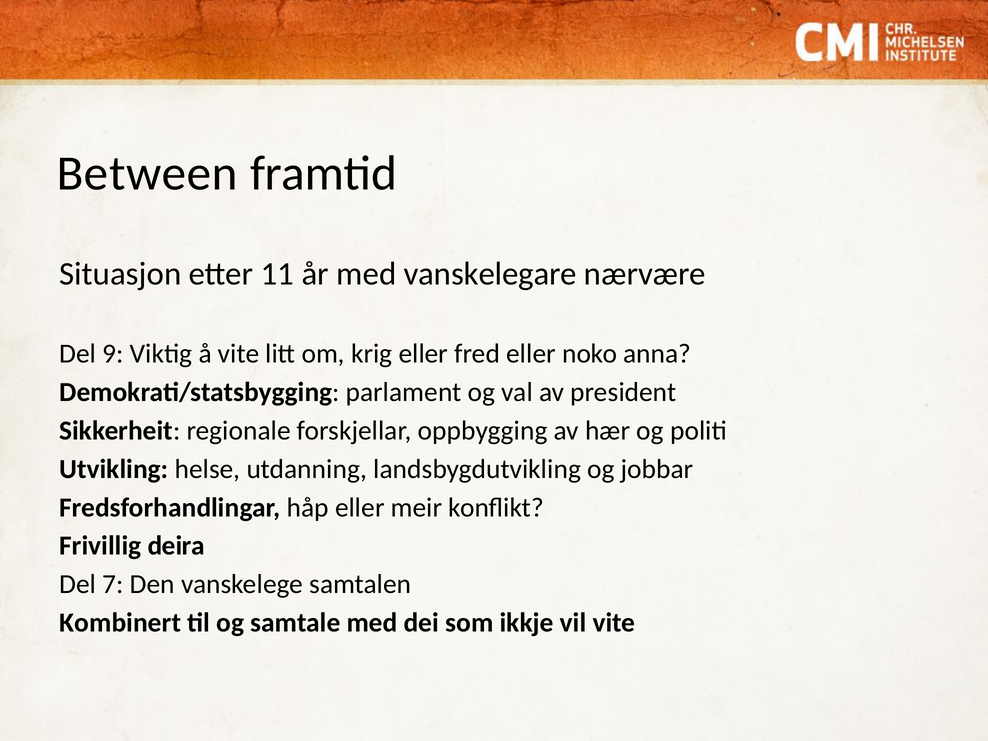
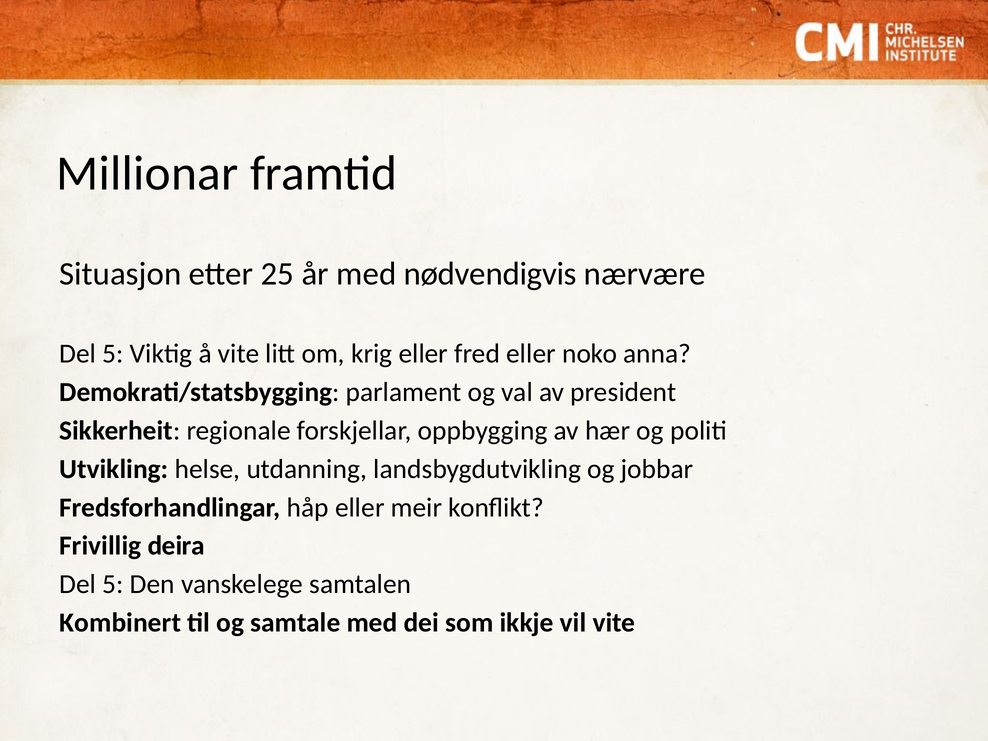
Between: Between -> Millionar (147, 173)
11: 11 -> 25 (277, 274)
vanskelegare: vanskelegare -> nødvendigvis (490, 274)
9: 9 -> 5 (113, 354)
7: 7 -> 5 (113, 584)
